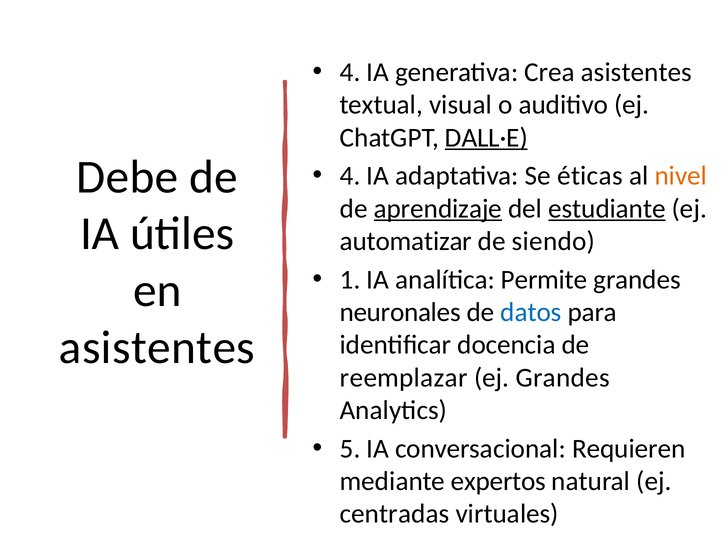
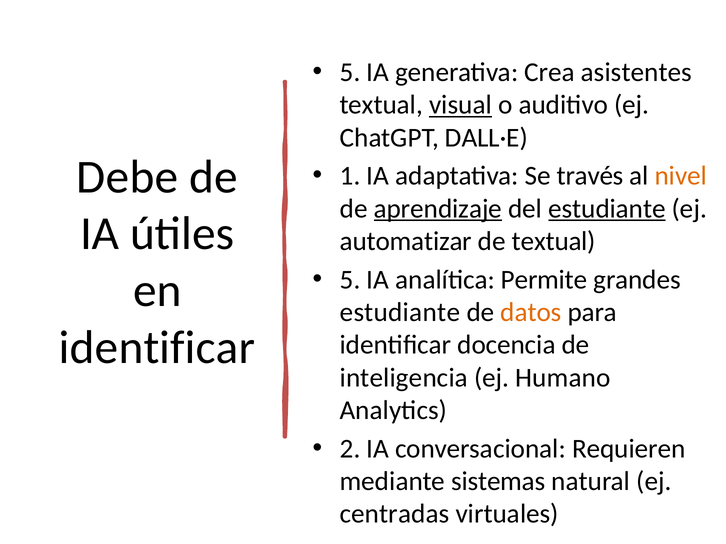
4: 4 -> 5 (350, 72)
visual underline: none -> present (461, 105)
DALL·E underline: present -> none (486, 138)
4: 4 -> 1 (350, 176)
éticas: éticas -> través (590, 176)
de siendo: siendo -> textual (554, 241)
1: 1 -> 5 (350, 280)
neuronales: neuronales -> estudiante (400, 312)
datos colour: blue -> orange (531, 312)
asistentes: asistentes -> identificar (157, 348)
reemplazar: reemplazar -> inteligencia (404, 378)
ej Grandes: Grandes -> Humano (563, 378)
5: 5 -> 2 (350, 449)
expertos: expertos -> sistemas (498, 482)
